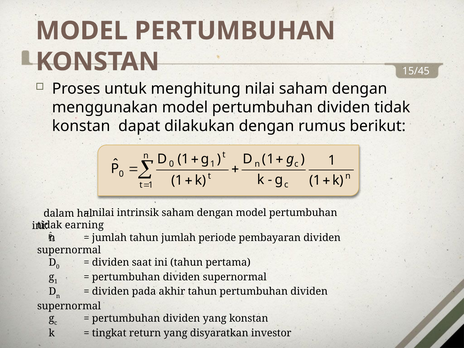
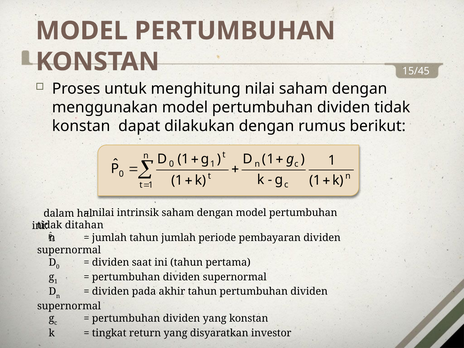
earning: earning -> ditahan (84, 225)
